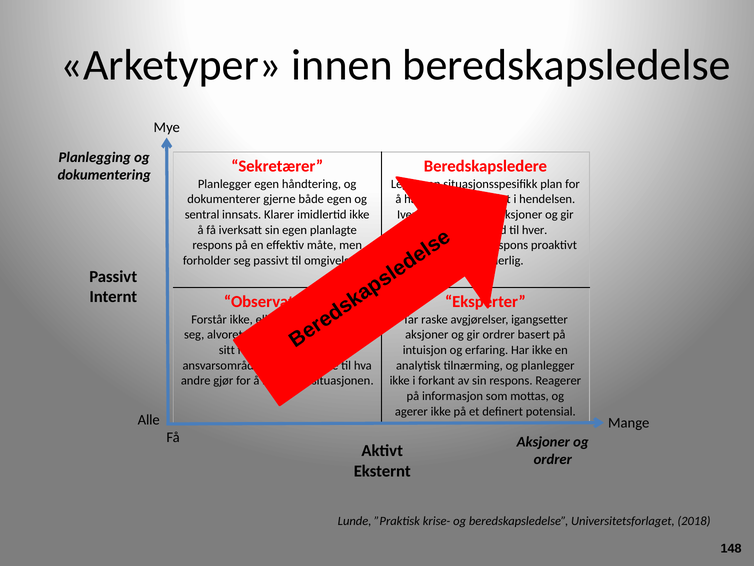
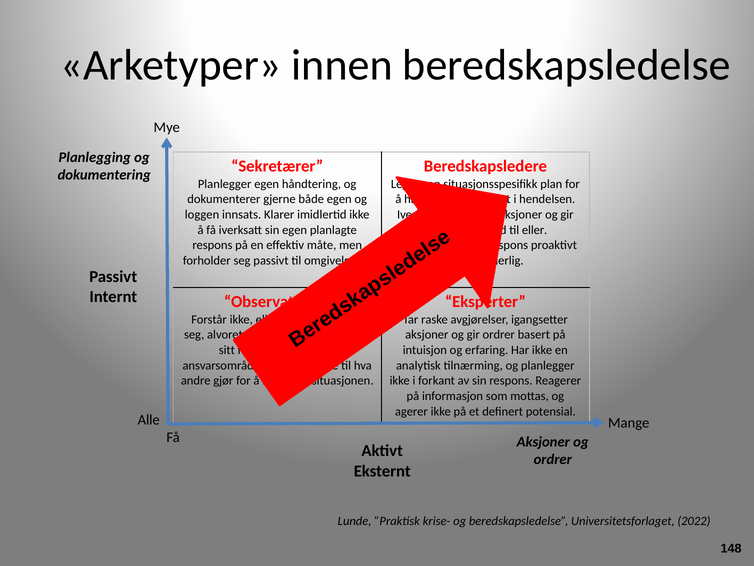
sentral: sentral -> loggen (202, 214)
til hver: hver -> eller (535, 230)
2018: 2018 -> 2022 (694, 520)
